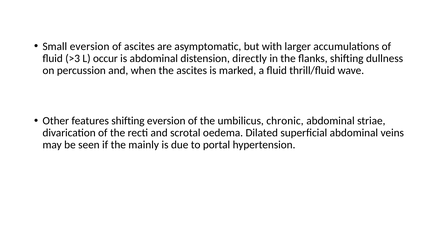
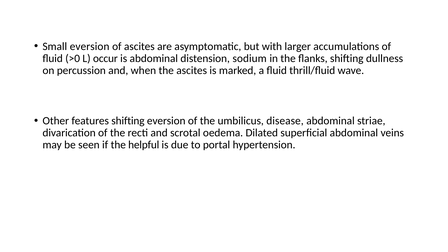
>3: >3 -> >0 (73, 58)
directly: directly -> sodium (250, 58)
chronic: chronic -> disease (285, 121)
mainly: mainly -> helpful (144, 145)
